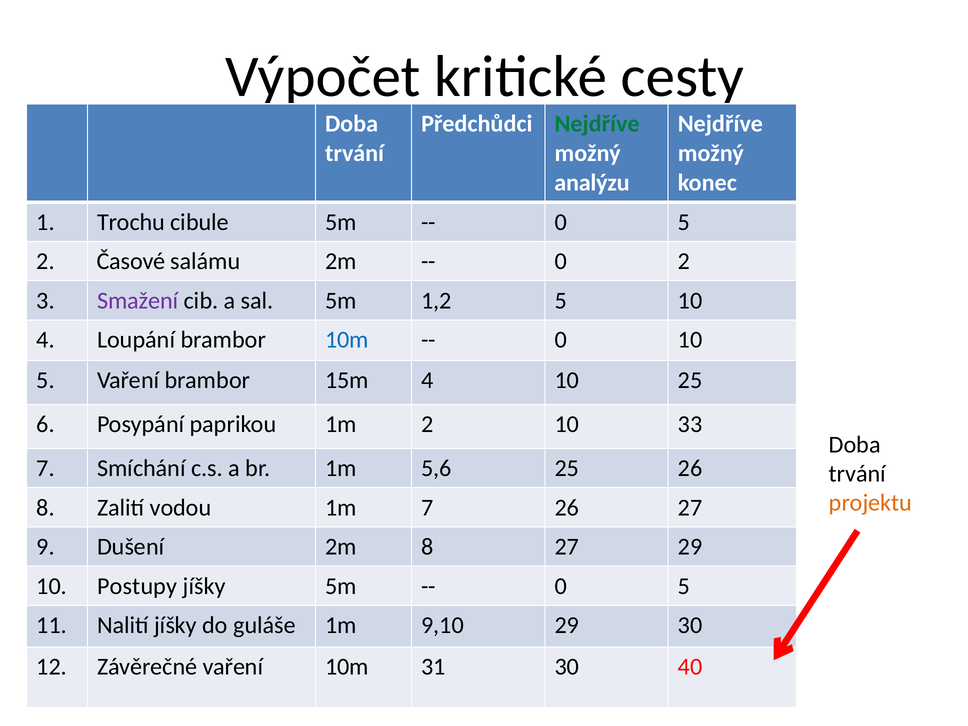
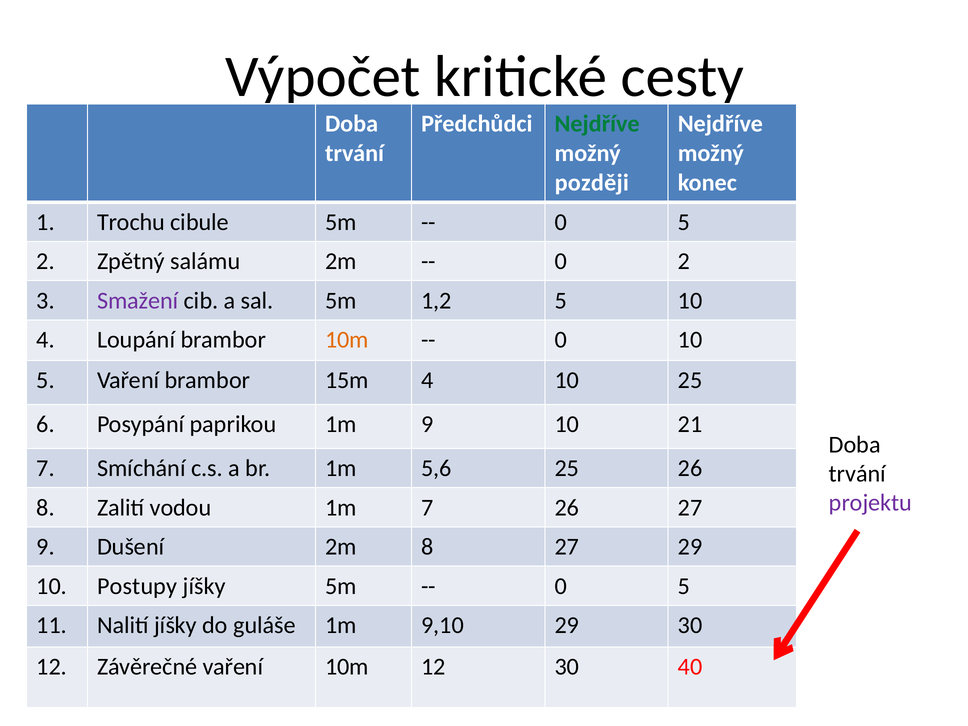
analýzu: analýzu -> později (592, 183)
Časové: Časové -> Zpětný (131, 261)
10m colour: blue -> orange (347, 340)
1m 2: 2 -> 9 (427, 424)
33: 33 -> 21 (690, 424)
projektu colour: orange -> purple (870, 503)
10m 31: 31 -> 12 (433, 667)
